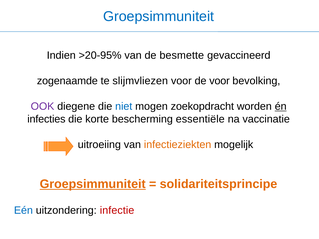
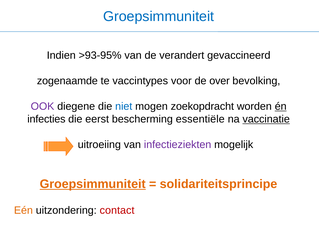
>20-95%: >20-95% -> >93-95% (100, 55)
besmette: besmette -> verandert (182, 55)
slijmvliezen: slijmvliezen -> vaccintypes (140, 81)
de voor: voor -> over (220, 81)
korte: korte -> eerst (97, 119)
vaccinatie underline: none -> present (266, 119)
infectieziekten colour: orange -> purple (178, 145)
Eén colour: blue -> orange (23, 211)
infectie: infectie -> contact (117, 211)
